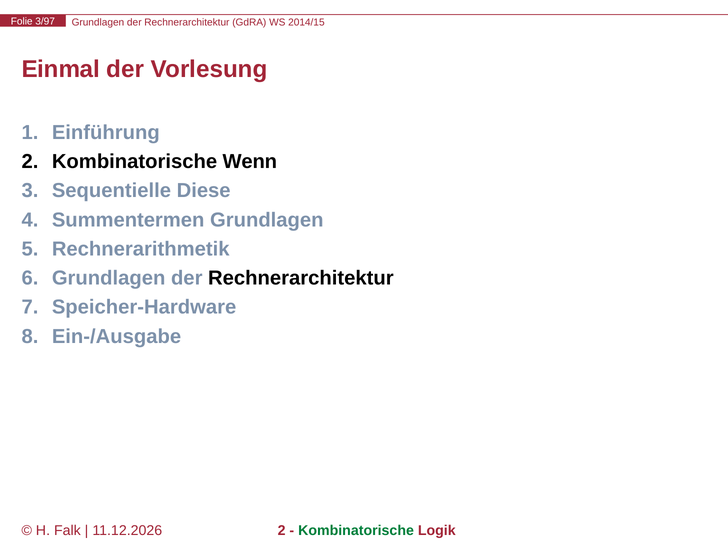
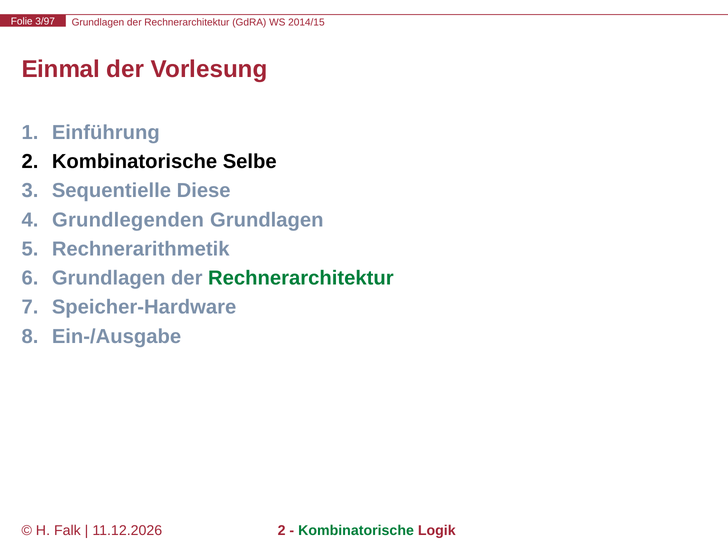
Wenn: Wenn -> Selbe (250, 162)
Summentermen: Summentermen -> Grundlegenden (128, 220)
Rechnerarchitektur colour: black -> green (301, 278)
